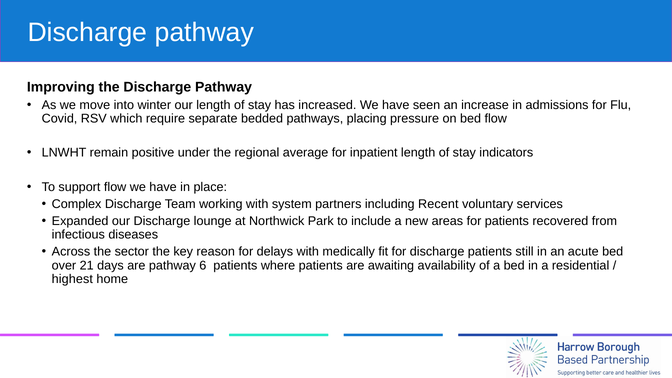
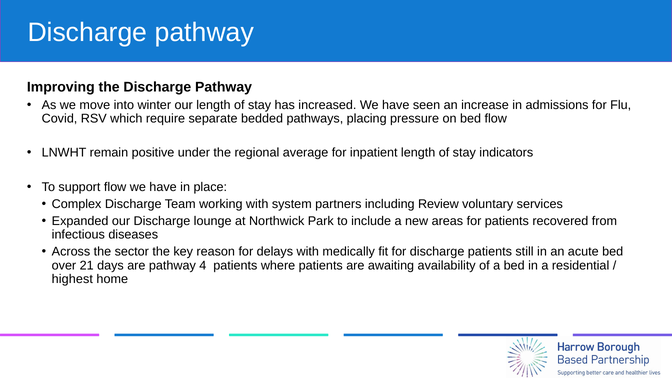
Recent: Recent -> Review (438, 204)
6: 6 -> 4 (203, 265)
